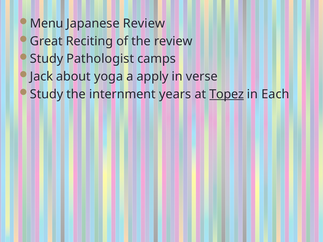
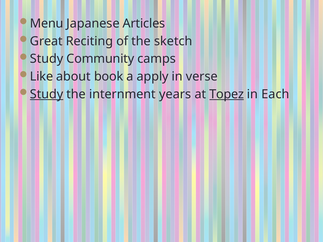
Japanese Review: Review -> Articles (144, 23)
the review: review -> sketch (173, 41)
Pathologist: Pathologist -> Community (100, 59)
Jack: Jack -> Like (41, 77)
yoga: yoga -> book (109, 77)
Study underline: none -> present (47, 94)
